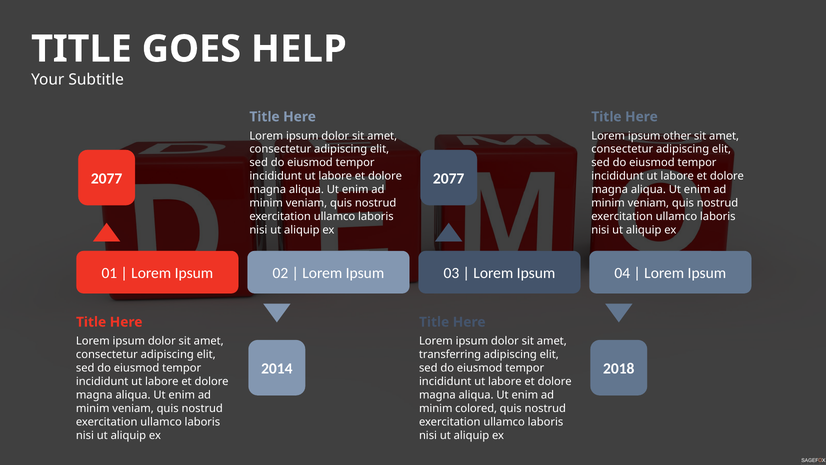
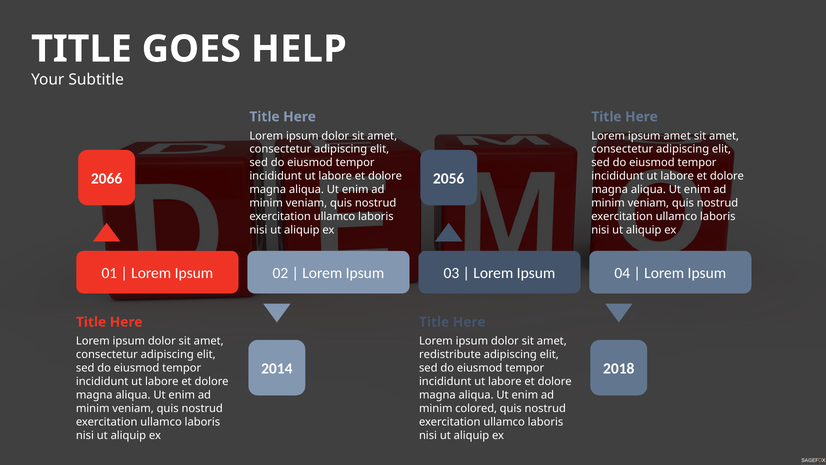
ipsum other: other -> amet (677, 136)
2077: 2077 -> 2066 (107, 178)
2077: 2077 -> 2056 (449, 178)
transferring: transferring -> redistribute (450, 354)
